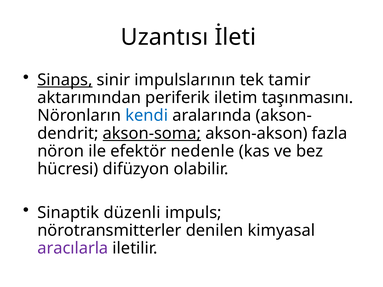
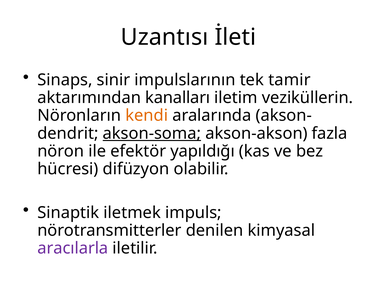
Sinaps underline: present -> none (65, 80)
periferik: periferik -> kanalları (178, 98)
taşınmasını: taşınmasını -> veziküllerin (307, 98)
kendi colour: blue -> orange (147, 116)
nedenle: nedenle -> yapıldığı (203, 151)
düzenli: düzenli -> iletmek (132, 213)
